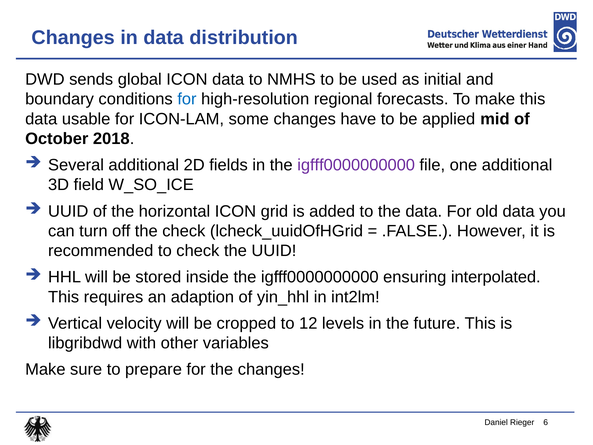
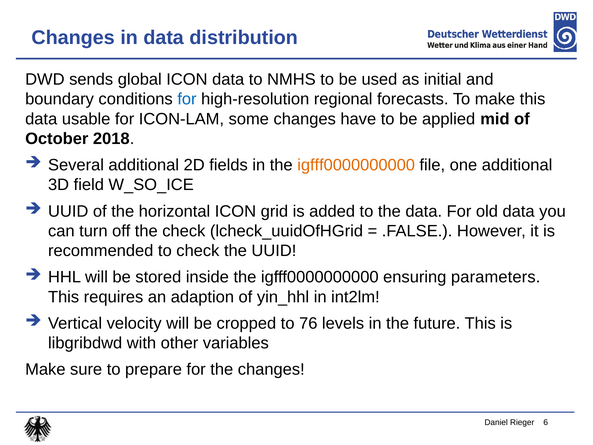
igfff0000000000 colour: purple -> orange (356, 165)
interpolated: interpolated -> parameters (496, 277)
12: 12 -> 76 (308, 323)
